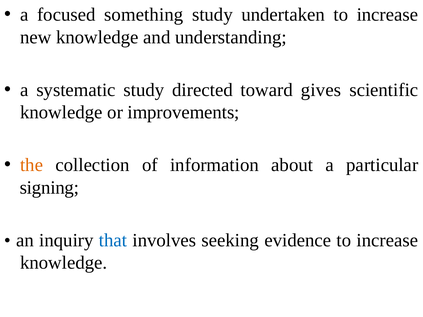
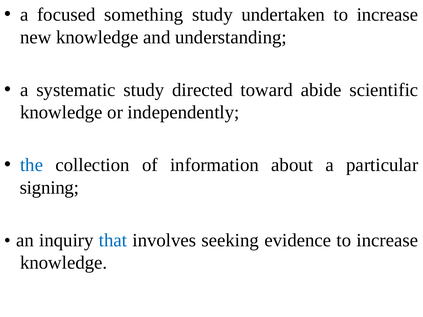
gives: gives -> abide (321, 90)
improvements: improvements -> independently (184, 113)
the colour: orange -> blue (32, 165)
